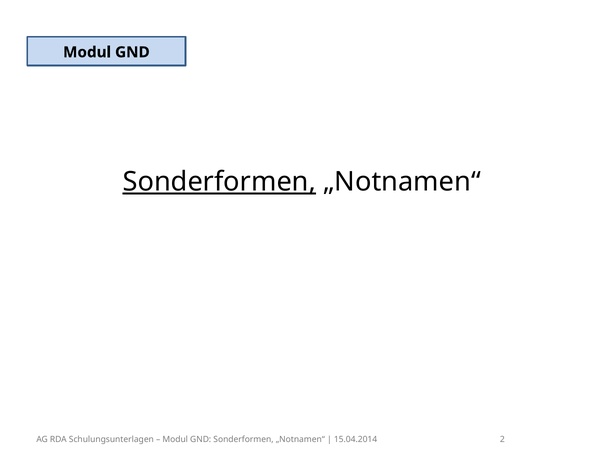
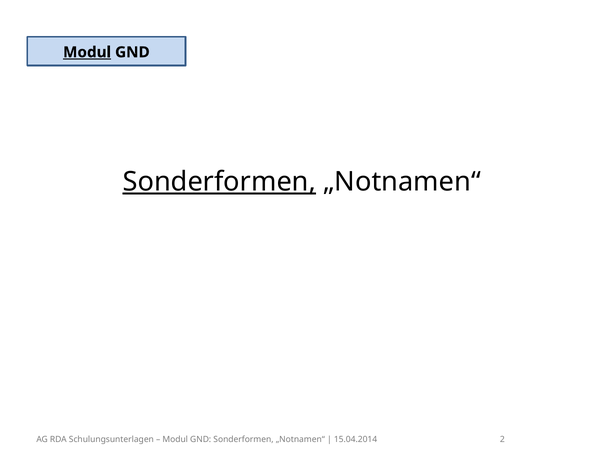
Modul underline: none -> present (87, 52)
